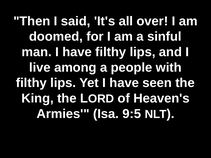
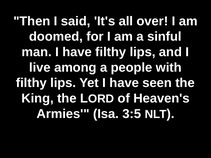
9:5: 9:5 -> 3:5 (132, 114)
